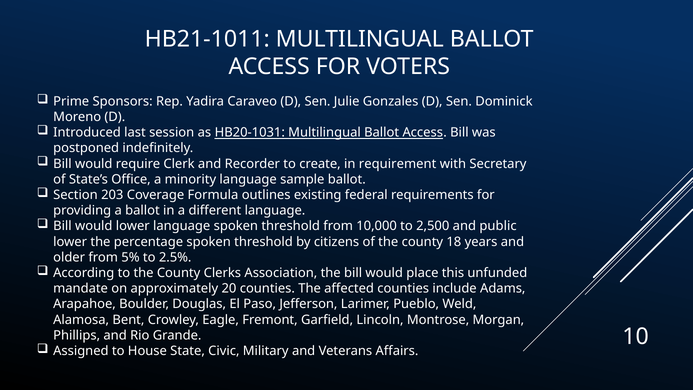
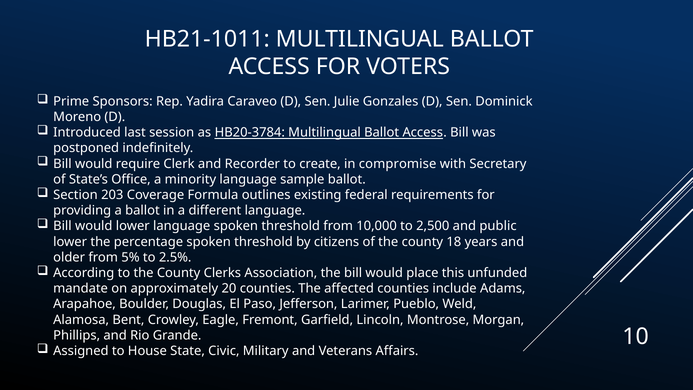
HB20-1031: HB20-1031 -> HB20-3784 (250, 133)
requirement: requirement -> compromise (398, 164)
